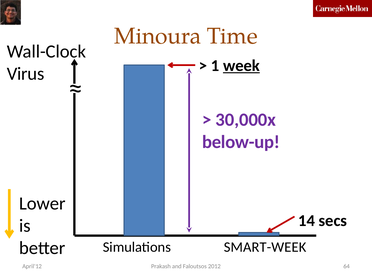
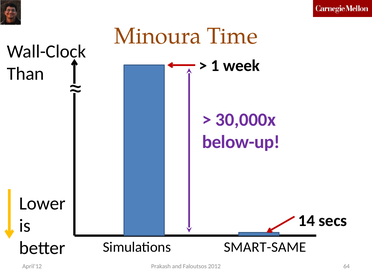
week underline: present -> none (241, 66)
Virus: Virus -> Than (25, 74)
SMART-WEEK: SMART-WEEK -> SMART-SAME (265, 247)
